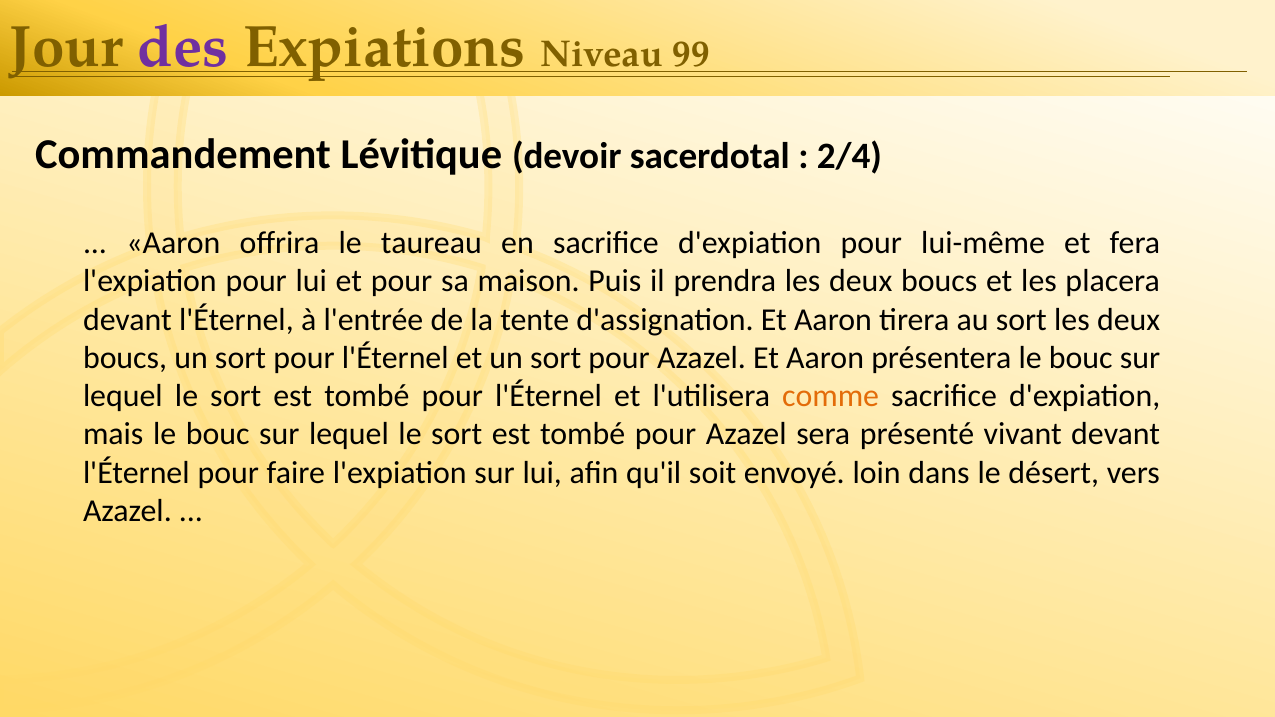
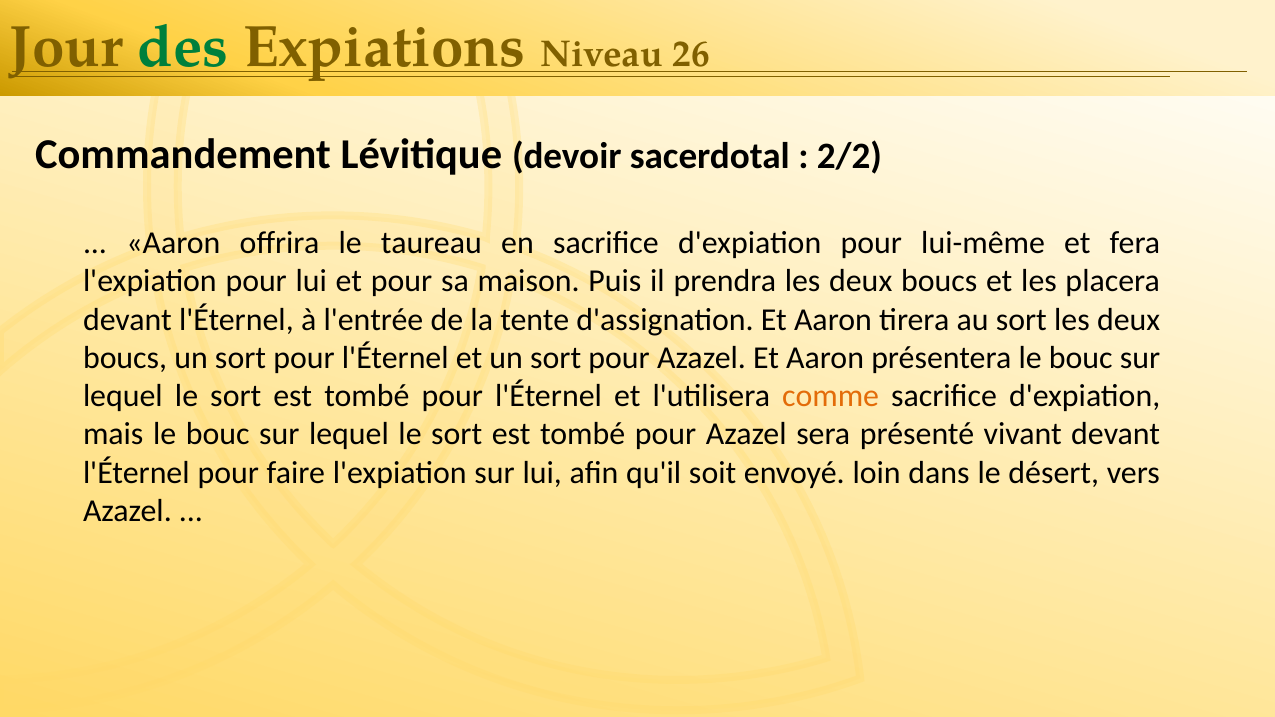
des colour: purple -> green (183, 47)
99: 99 -> 26 (691, 54)
2/4: 2/4 -> 2/2 (849, 156)
